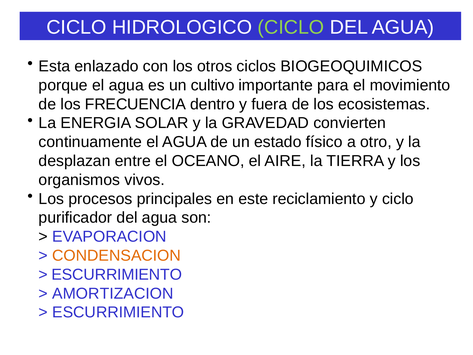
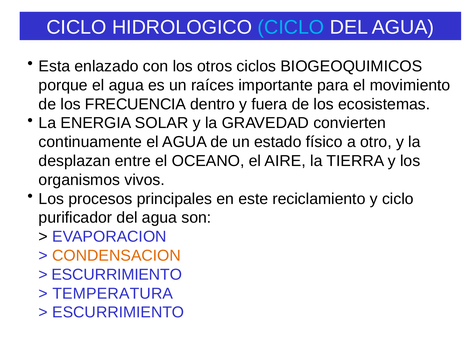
CICLO colour: light green -> light blue (291, 27)
cultivo: cultivo -> raíces (213, 85)
AMORTIZACION: AMORTIZACION -> TEMPERATURA (113, 293)
